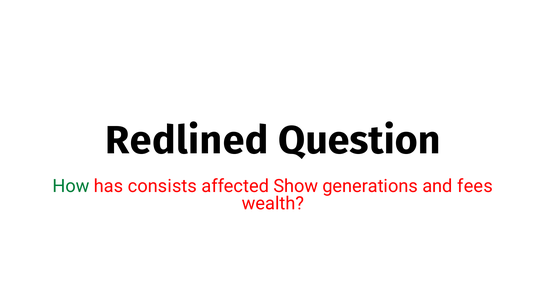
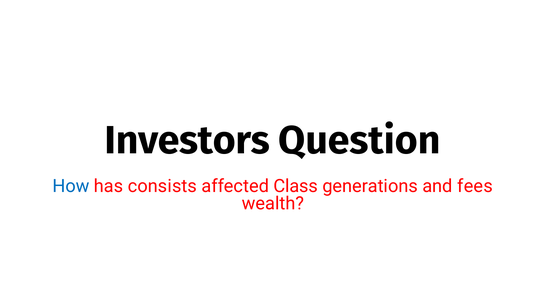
Redlined: Redlined -> Investors (187, 141)
How colour: green -> blue (71, 186)
Show: Show -> Class (296, 186)
